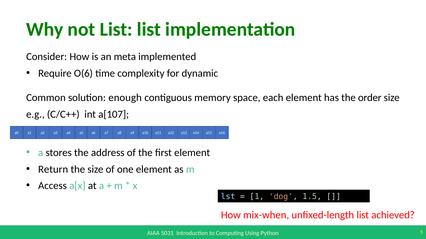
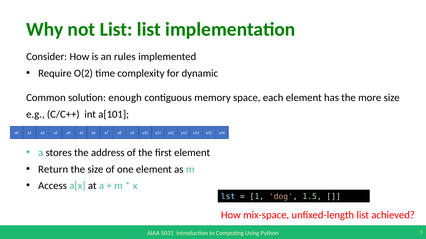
meta: meta -> rules (125, 57)
O(6: O(6 -> O(2 (83, 73)
order: order -> more (370, 98)
a[107: a[107 -> a[101 (114, 115)
mix-when: mix-when -> mix-space (266, 216)
